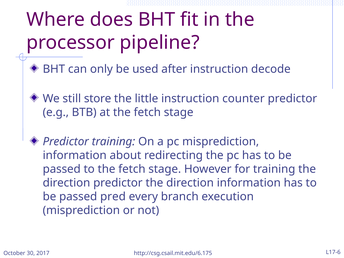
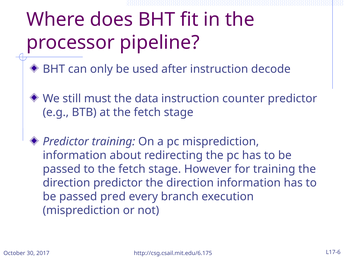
store: store -> must (98, 98)
little: little -> data (147, 98)
